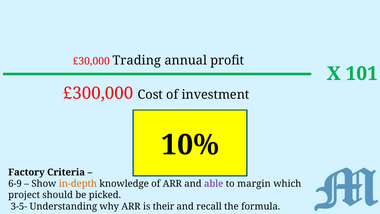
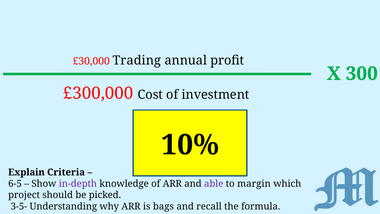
101: 101 -> 300 (362, 74)
Factory: Factory -> Explain (26, 172)
6-9: 6-9 -> 6-5 (15, 183)
in-depth colour: orange -> purple (78, 183)
their: their -> bags (163, 206)
